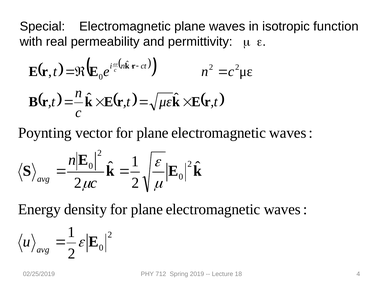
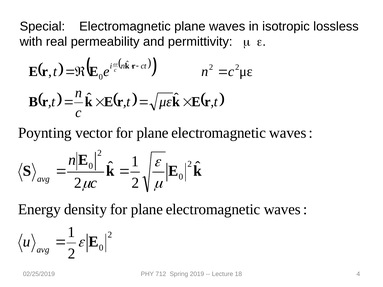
function: function -> lossless (336, 26)
